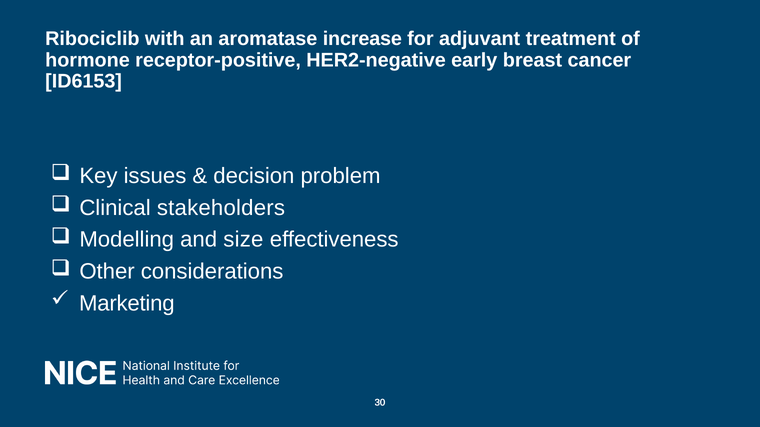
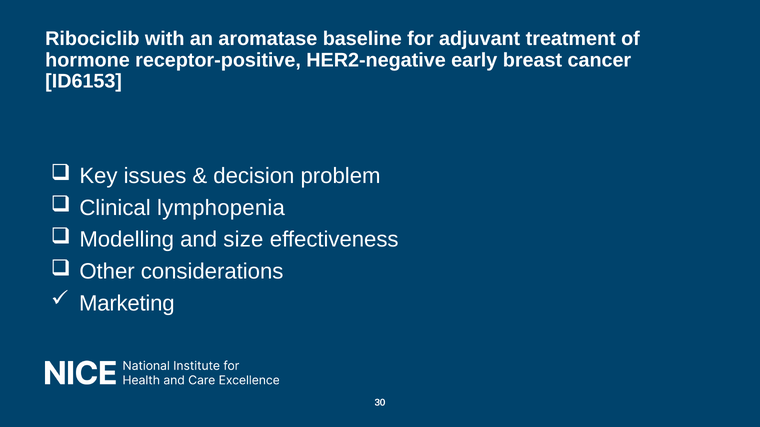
increase: increase -> baseline (362, 39)
stakeholders: stakeholders -> lymphopenia (221, 208)
